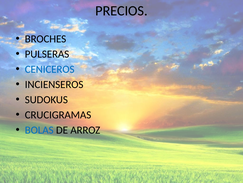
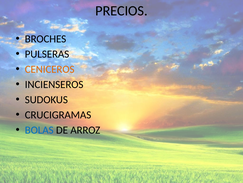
CENICEROS colour: blue -> orange (50, 69)
